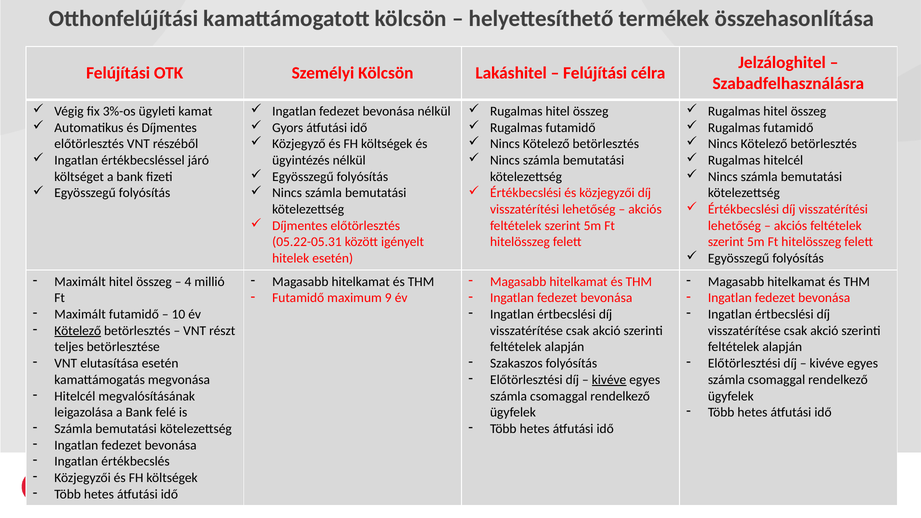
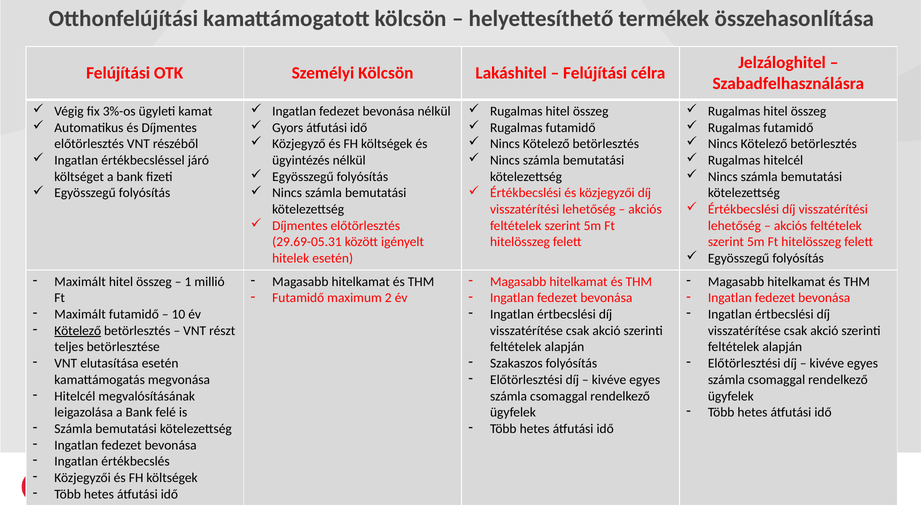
05.22-05.31: 05.22-05.31 -> 29.69-05.31 (307, 242)
4: 4 -> 1 (188, 282)
9: 9 -> 2 (388, 298)
kivéve underline: present -> none (609, 380)
